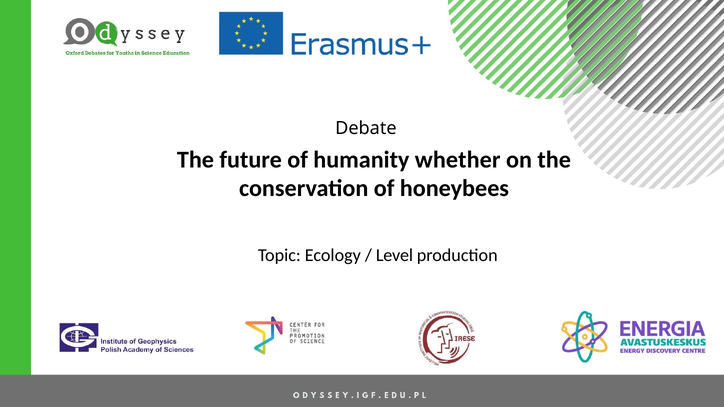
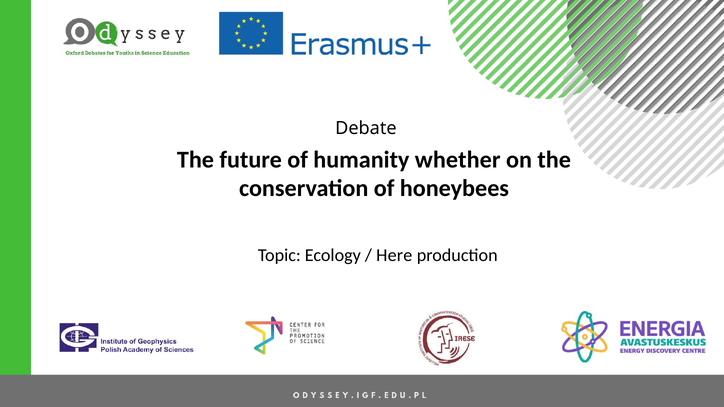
Level: Level -> Here (394, 255)
